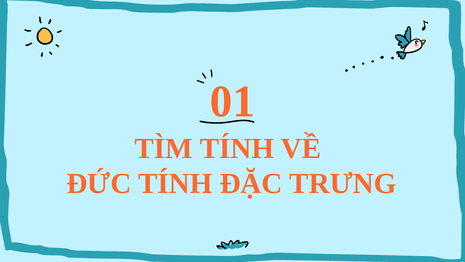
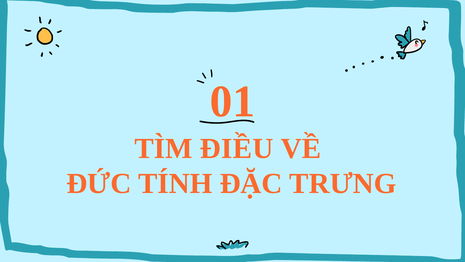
TÌM TÍNH: TÍNH -> ĐIỀU (237, 148)
